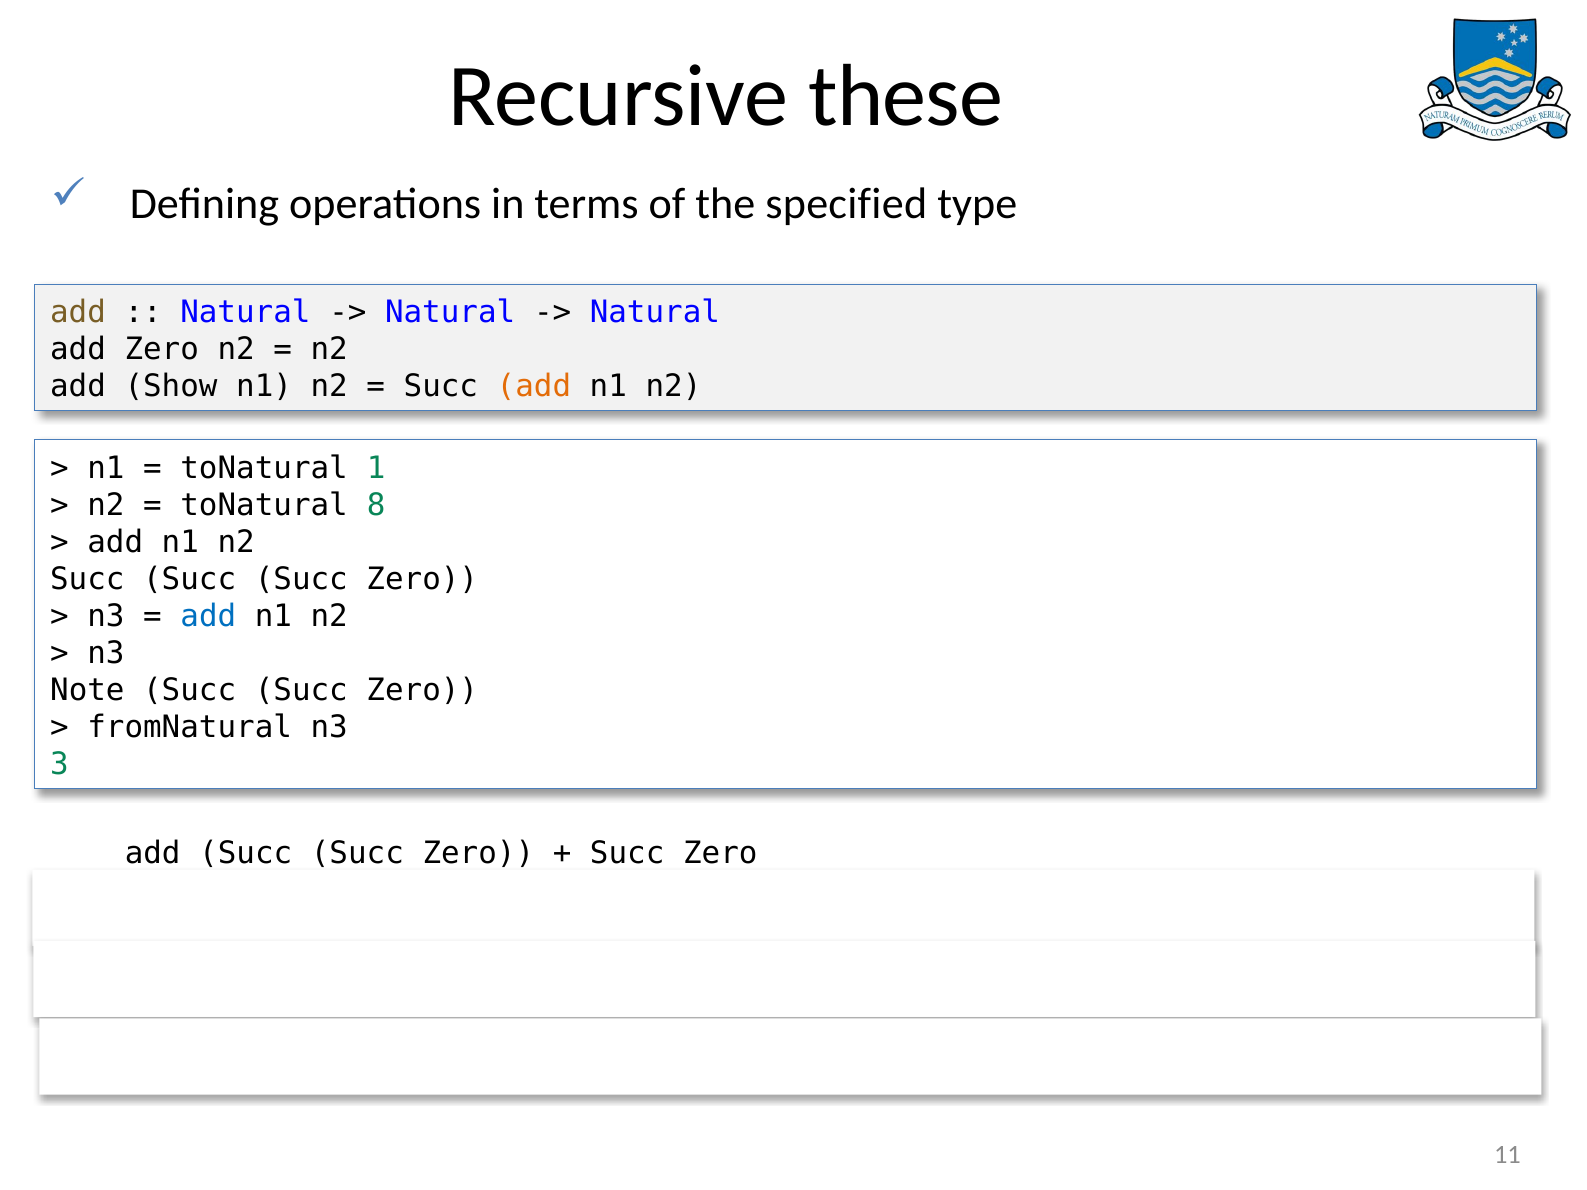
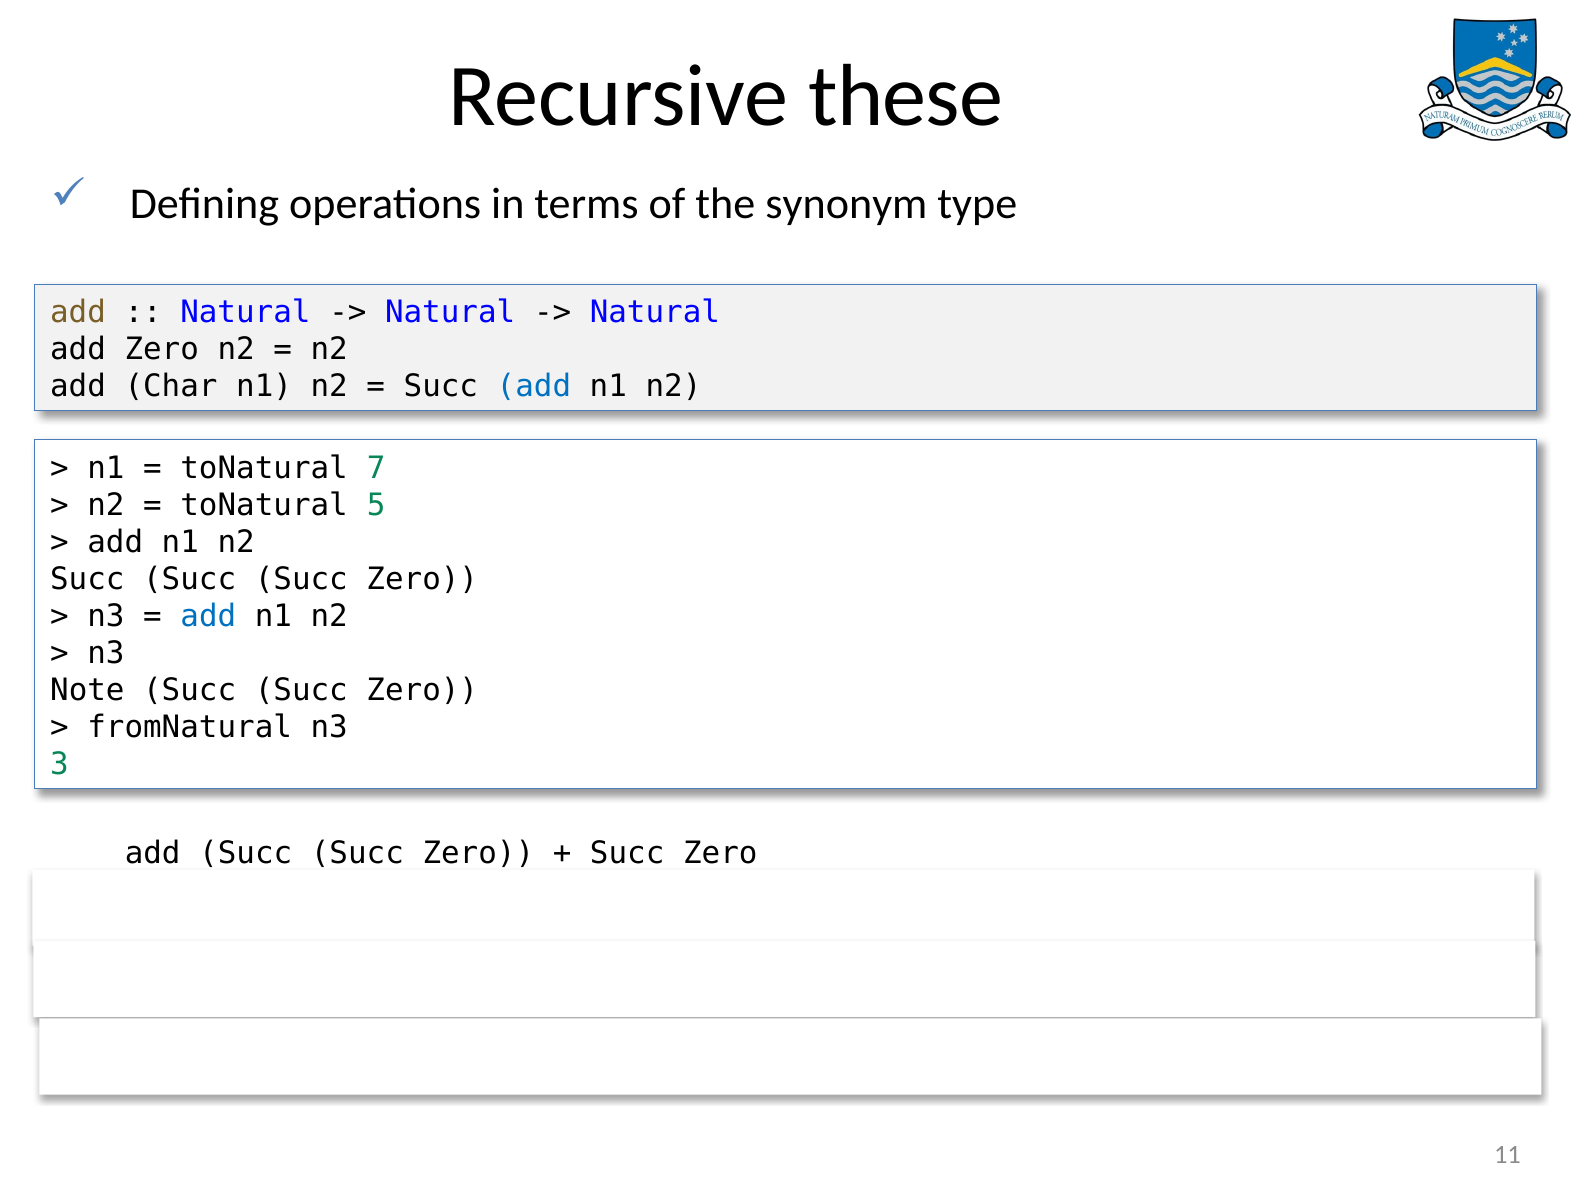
specified: specified -> synonym (846, 204)
Show: Show -> Char (171, 387)
add colour: orange -> blue (534, 387)
1: 1 -> 7 (376, 468)
8: 8 -> 5 (376, 505)
